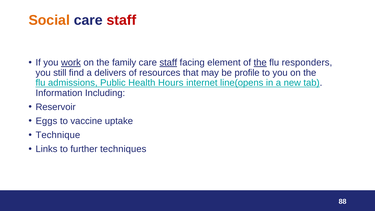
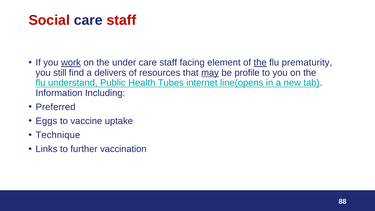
Social colour: orange -> red (49, 20)
family: family -> under (124, 63)
staff underline: present -> none (168, 63)
responders: responders -> prematurity (307, 63)
may underline: none -> present (210, 73)
admissions: admissions -> understand (73, 83)
Hours: Hours -> Tubes (171, 83)
Reservoir: Reservoir -> Preferred (56, 107)
techniques: techniques -> vaccination (123, 149)
